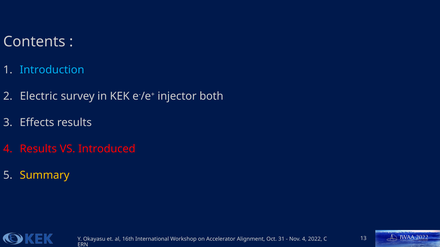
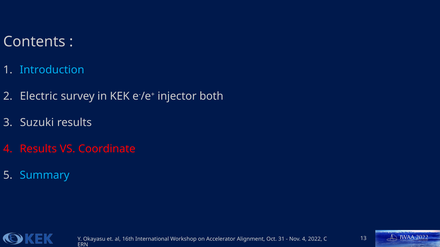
Effects: Effects -> Suzuki (37, 123)
Introduced: Introduced -> Coordinate (107, 149)
Summary colour: yellow -> light blue (45, 176)
